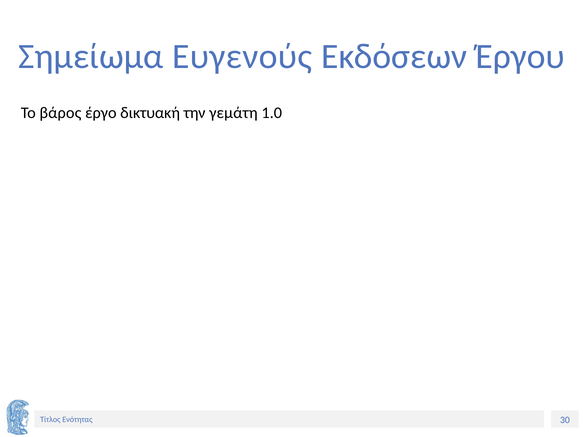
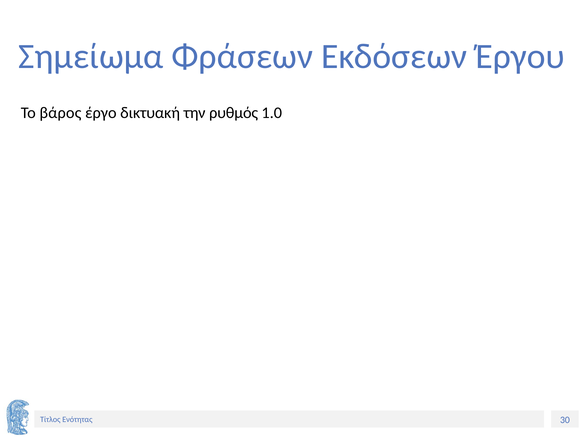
Ευγενούς: Ευγενούς -> Φράσεων (242, 56)
γεμάτη: γεμάτη -> ρυθμός (234, 113)
